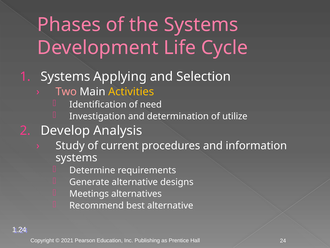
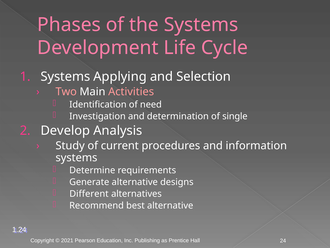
Activities colour: yellow -> pink (131, 92)
utilize: utilize -> single (235, 116)
Meetings: Meetings -> Different (89, 194)
